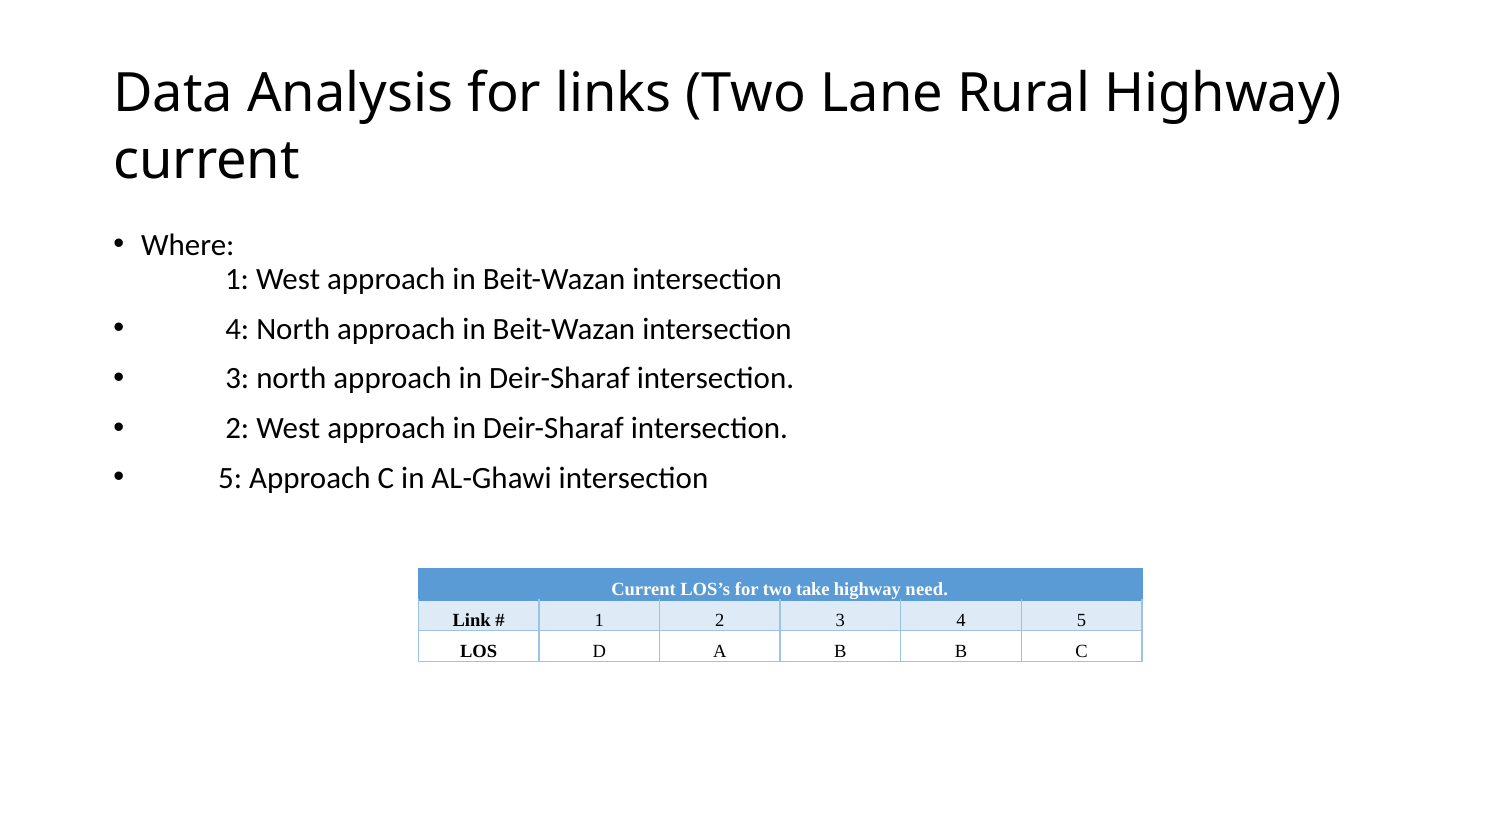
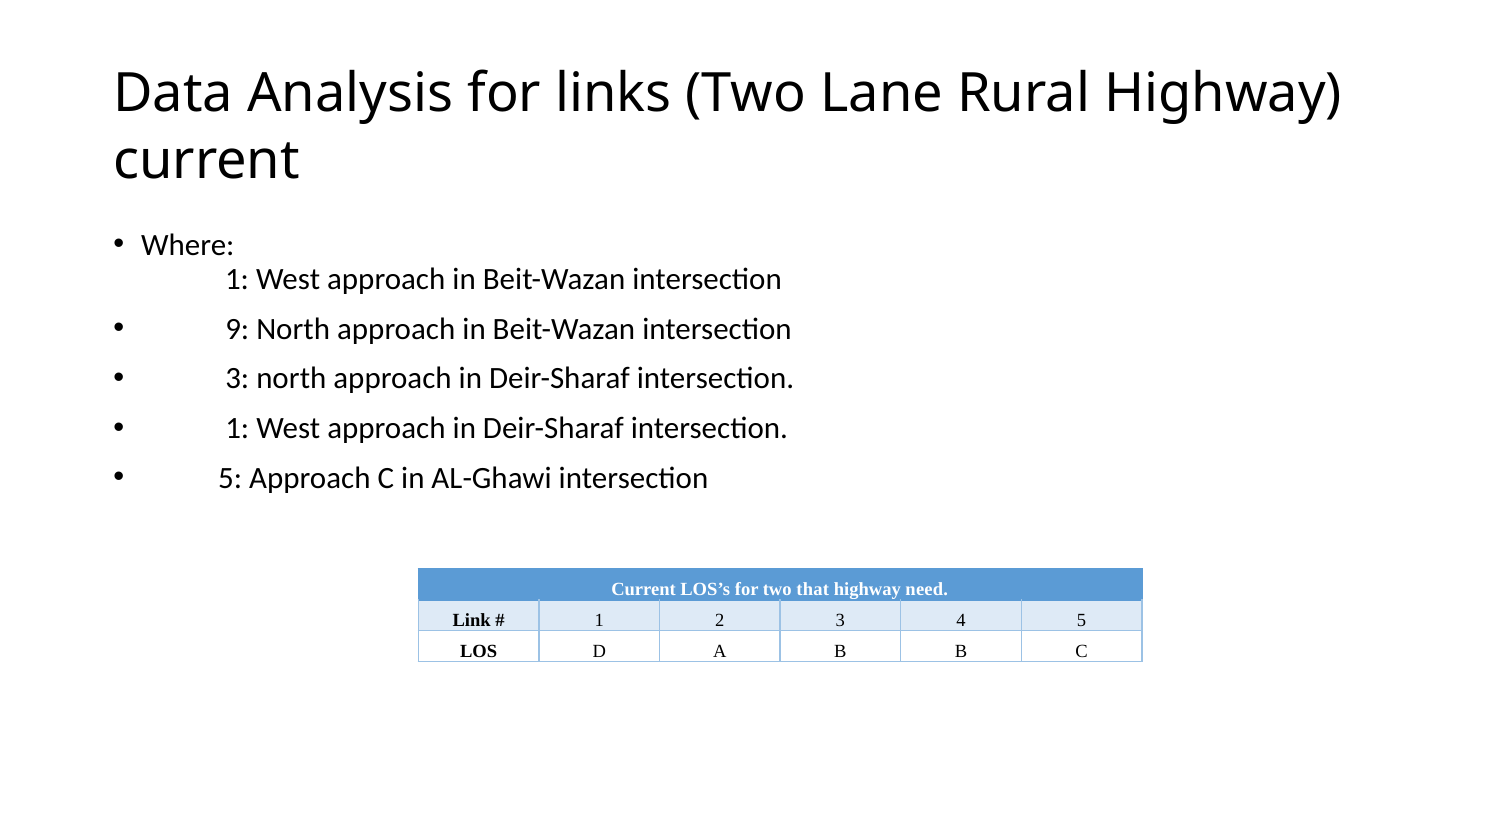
4: 4 -> 9 (237, 329)
2: 2 -> 1 (237, 428)
take: take -> that (813, 590)
